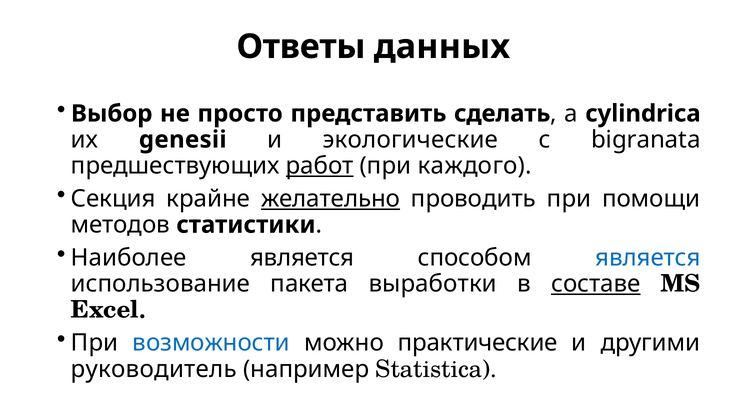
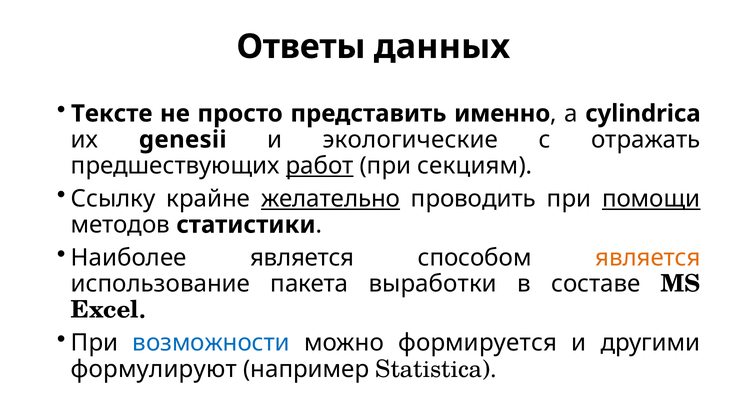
Выбор: Выбор -> Тексте (112, 114)
сделать: сделать -> именно (502, 114)
bigranata: bigranata -> отражать (646, 140)
каждого: каждого -> секциям (475, 166)
Секция: Секция -> Ссылку (113, 199)
помощи underline: none -> present (651, 199)
является colour: blue -> orange (648, 258)
составе underline: present -> none (596, 284)
практические: практические -> формируется (478, 343)
руководитель: руководитель -> формулируют (154, 369)
